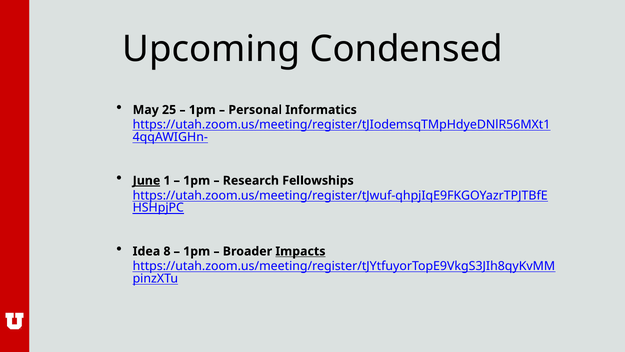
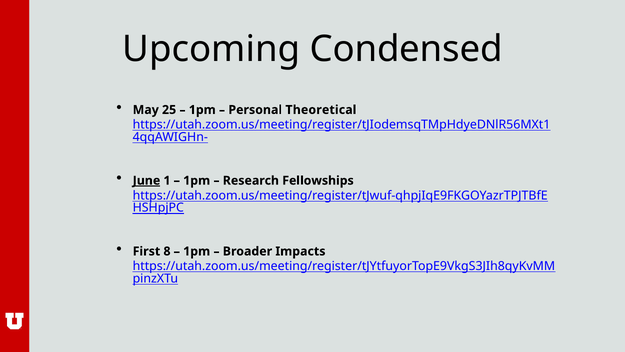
Informatics: Informatics -> Theoretical (321, 110)
Idea: Idea -> First (146, 251)
Impacts underline: present -> none (300, 251)
